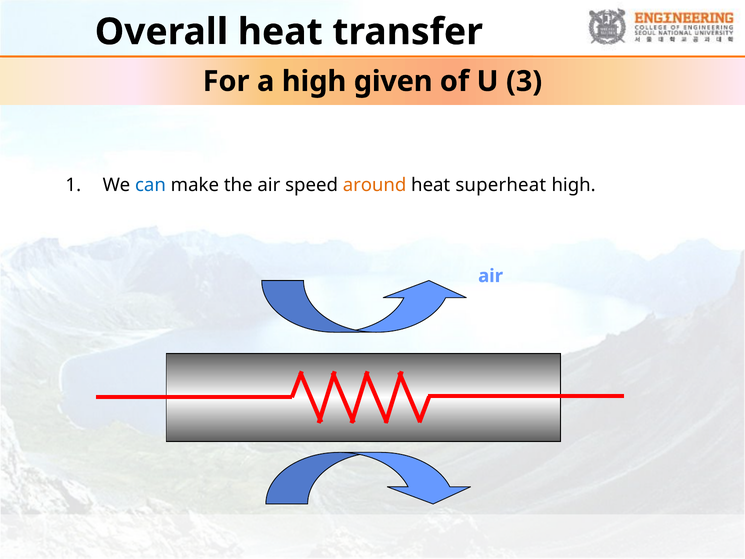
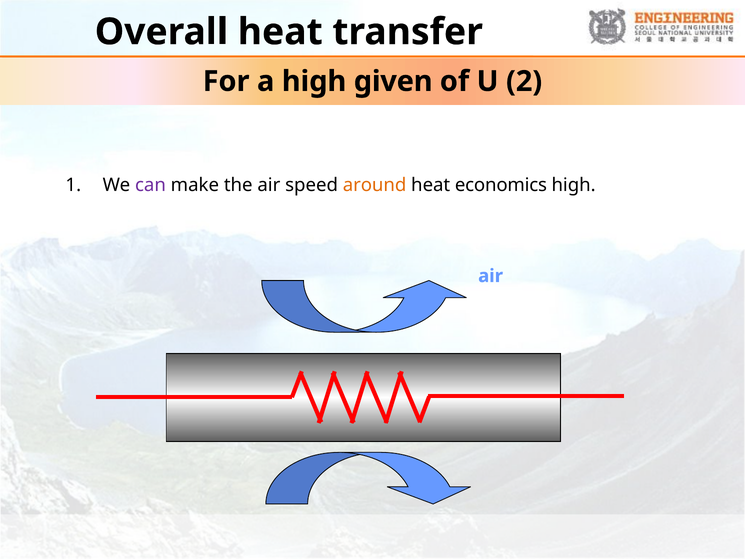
3: 3 -> 2 (524, 81)
can colour: blue -> purple (150, 185)
superheat: superheat -> economics (501, 185)
